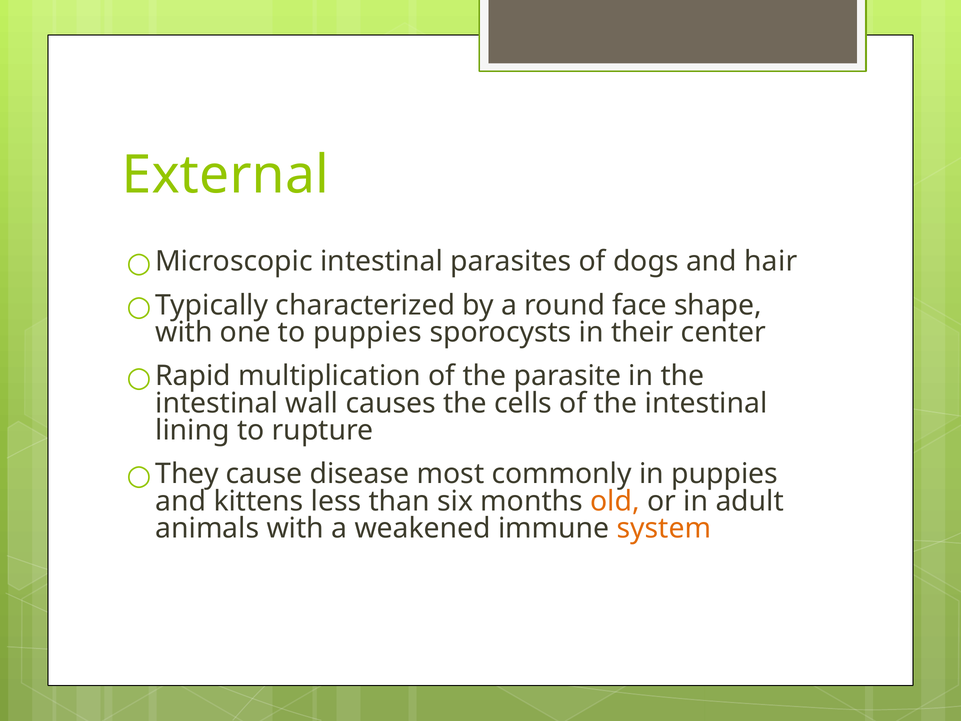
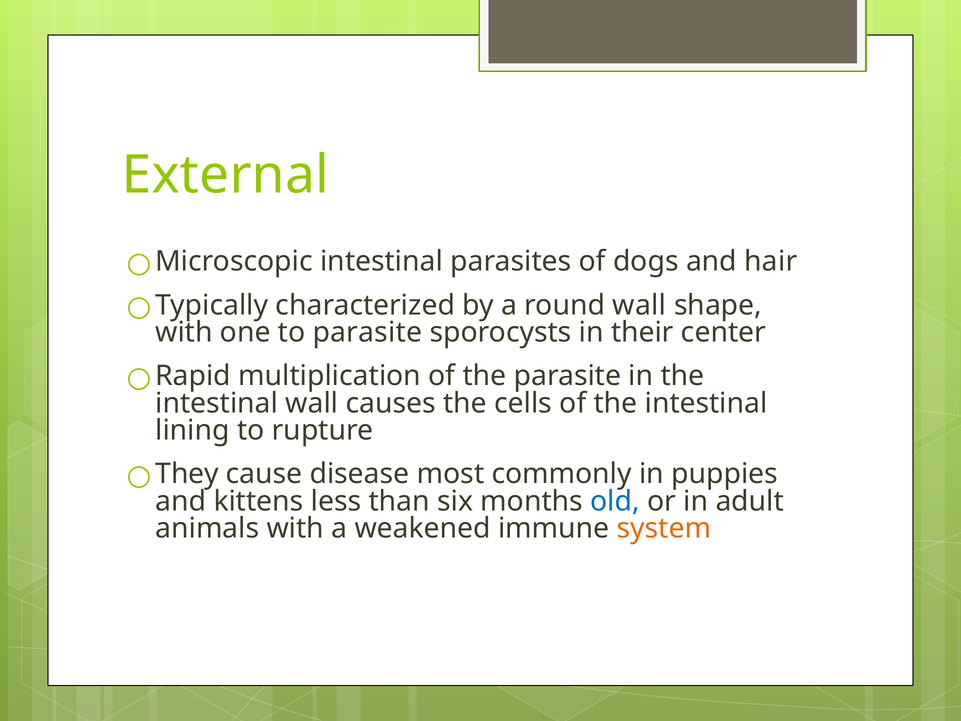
round face: face -> wall (639, 305)
to puppies: puppies -> parasite (367, 332)
old colour: orange -> blue (615, 501)
